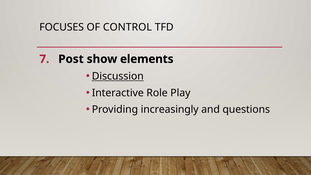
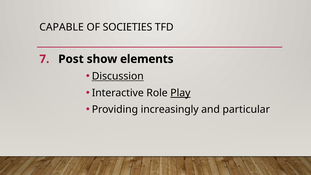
FOCUSES: FOCUSES -> CAPABLE (62, 27)
CONTROL: CONTROL -> SOCIETIES (128, 27)
Play underline: none -> present (180, 93)
questions: questions -> particular (246, 109)
